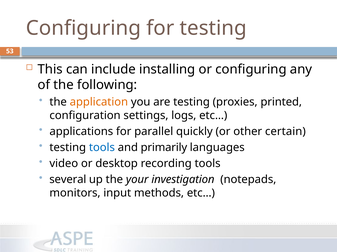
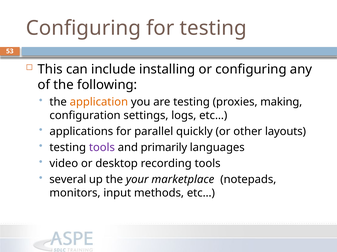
printed: printed -> making (281, 102)
certain: certain -> layouts (285, 132)
tools colour: blue -> purple (102, 148)
investigation: investigation -> marketplace (183, 180)
